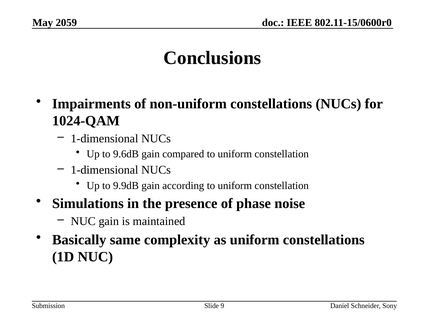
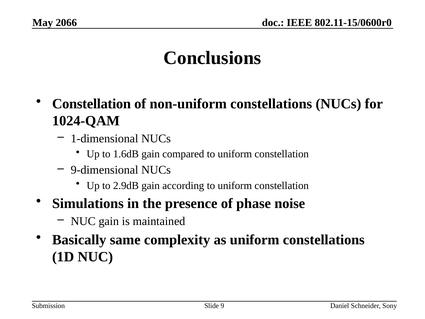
2059: 2059 -> 2066 (66, 23)
Impairments: Impairments -> Constellation (92, 104)
9.6dB: 9.6dB -> 1.6dB (126, 154)
1-dimensional: 1-dimensional -> 9-dimensional (104, 170)
9.9dB: 9.9dB -> 2.9dB (126, 185)
